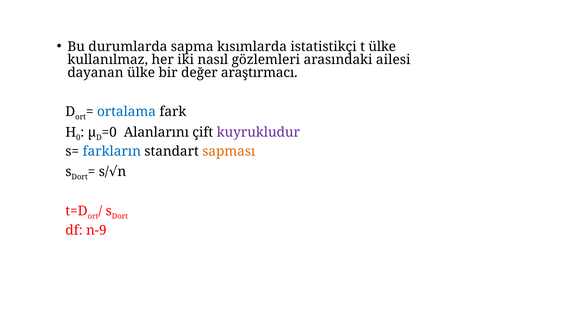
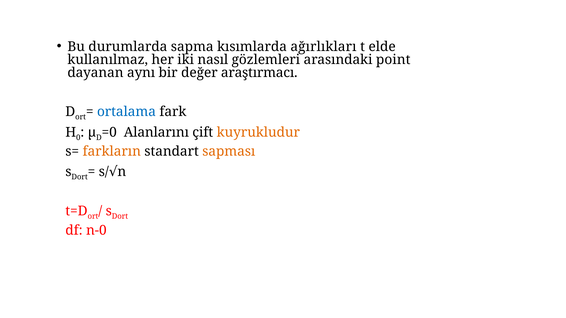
istatistikçi: istatistikçi -> ağırlıkları (323, 47)
t ülke: ülke -> elde (382, 47)
ailesi: ailesi -> point (393, 60)
dayanan ülke: ülke -> aynı (141, 73)
kuyrukludur colour: purple -> orange (258, 132)
farkların colour: blue -> orange (112, 152)
n-9: n-9 -> n-0 (96, 231)
